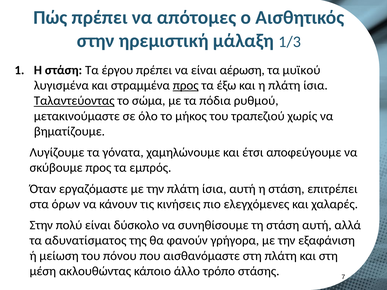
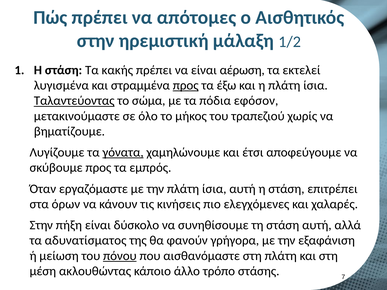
1/3: 1/3 -> 1/2 (290, 42)
έργου: έργου -> κακής (117, 70)
μυϊκού: μυϊκού -> εκτελεί (302, 70)
ρυθμού: ρυθμού -> εφόσον (256, 101)
γόνατα underline: none -> present (123, 153)
πολύ: πολύ -> πήξη (69, 225)
πόνου underline: none -> present (120, 256)
